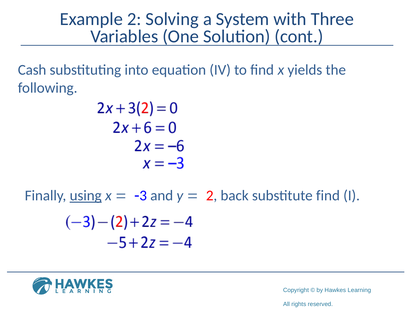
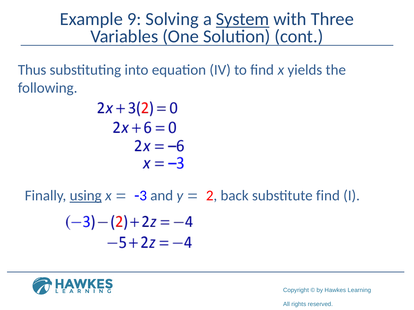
Example 2: 2 -> 9 (134, 19)
System underline: none -> present (243, 19)
Cash: Cash -> Thus (32, 70)
